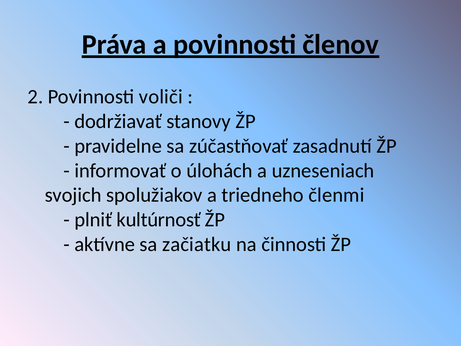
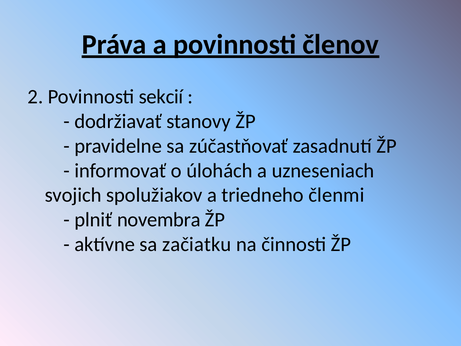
voliči: voliči -> sekcií (161, 97)
kultúrnosť: kultúrnosť -> novembra (159, 220)
